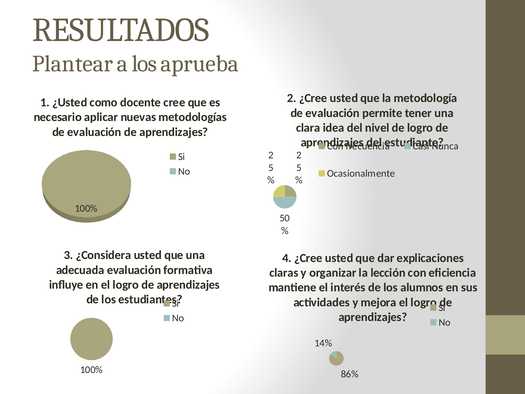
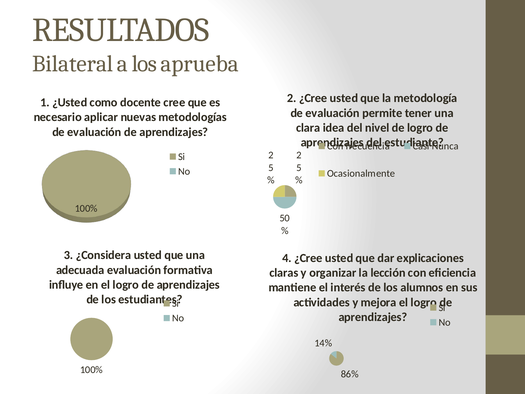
Plantear: Plantear -> Bilateral (73, 64)
